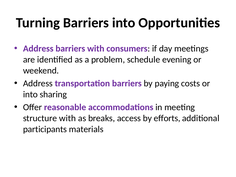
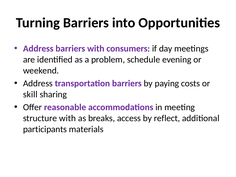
into: into -> skill (30, 94)
efforts: efforts -> reflect (167, 118)
